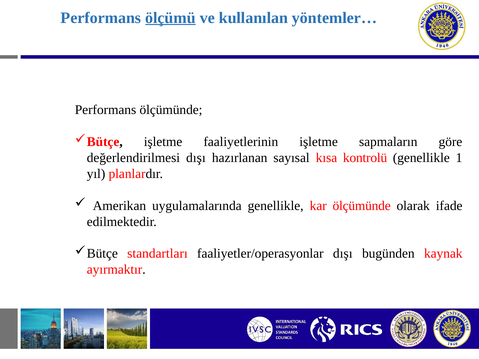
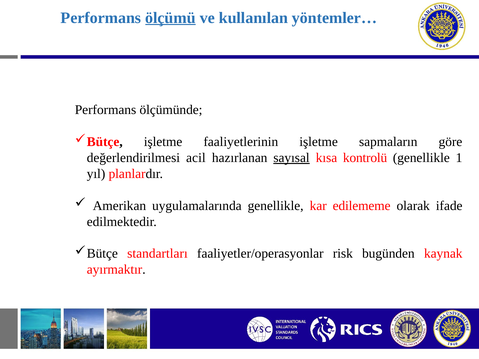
değerlendirilmesi dışı: dışı -> acil (196, 158)
sayısal underline: none -> present (291, 158)
kar ölçümünde: ölçümünde -> edilememe (362, 206)
faaliyetler/operasyonlar dışı: dışı -> risk (343, 254)
